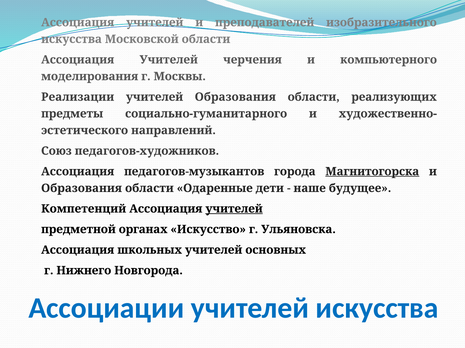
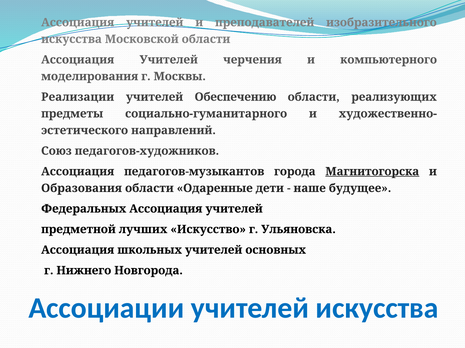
учителей Образования: Образования -> Обеспечению (235, 97)
Компетенций: Компетенций -> Федеральных (84, 209)
учителей underline: present -> none (234, 209)
органах: органах -> лучших (143, 230)
